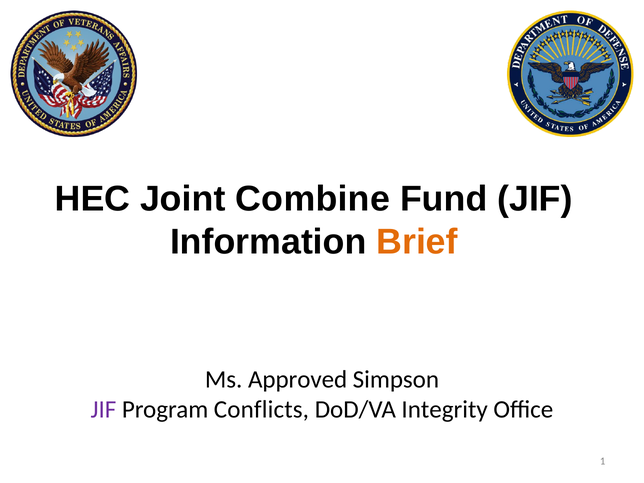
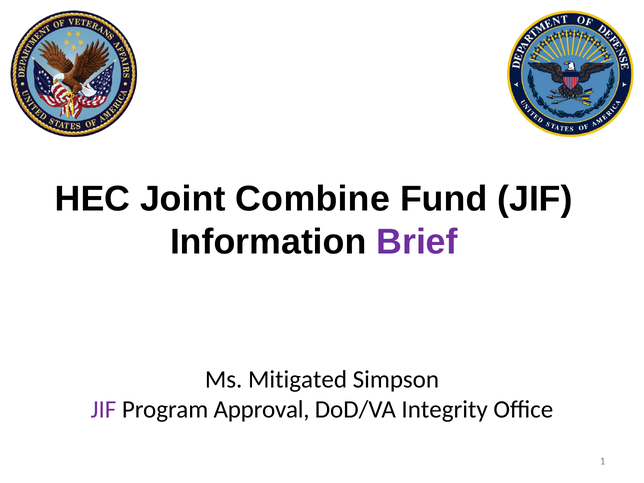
Brief colour: orange -> purple (417, 242)
Approved: Approved -> Mitigated (298, 380)
Conflicts: Conflicts -> Approval (262, 410)
